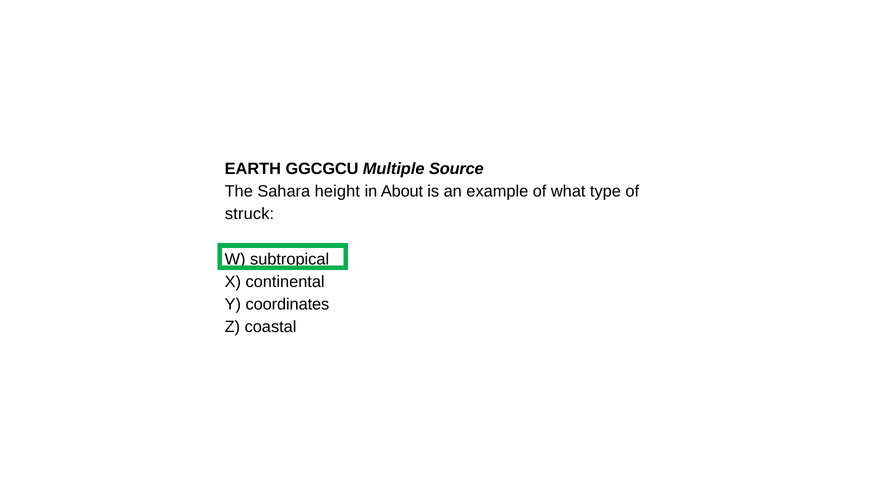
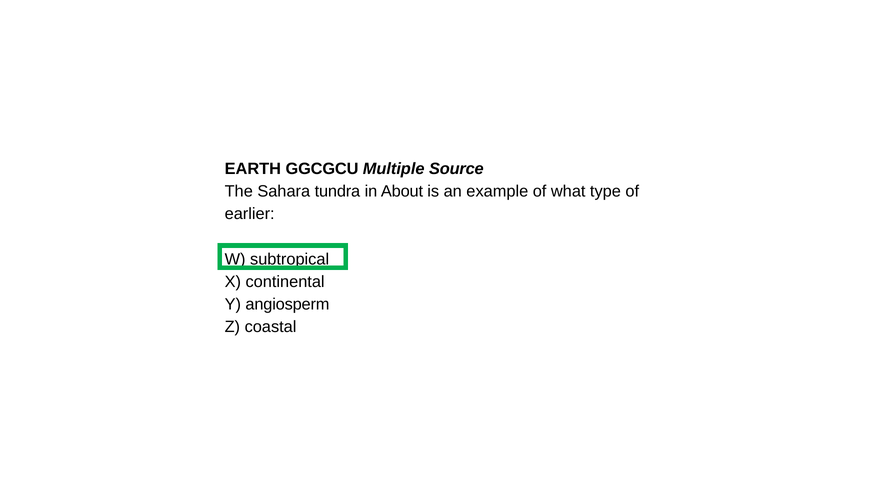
height: height -> tundra (337, 191)
struck: struck -> earlier (250, 214)
coordinates: coordinates -> angiosperm (287, 304)
